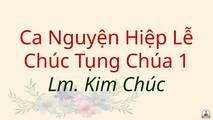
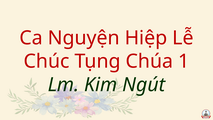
Kim Chúc: Chúc -> Ngút (144, 85)
